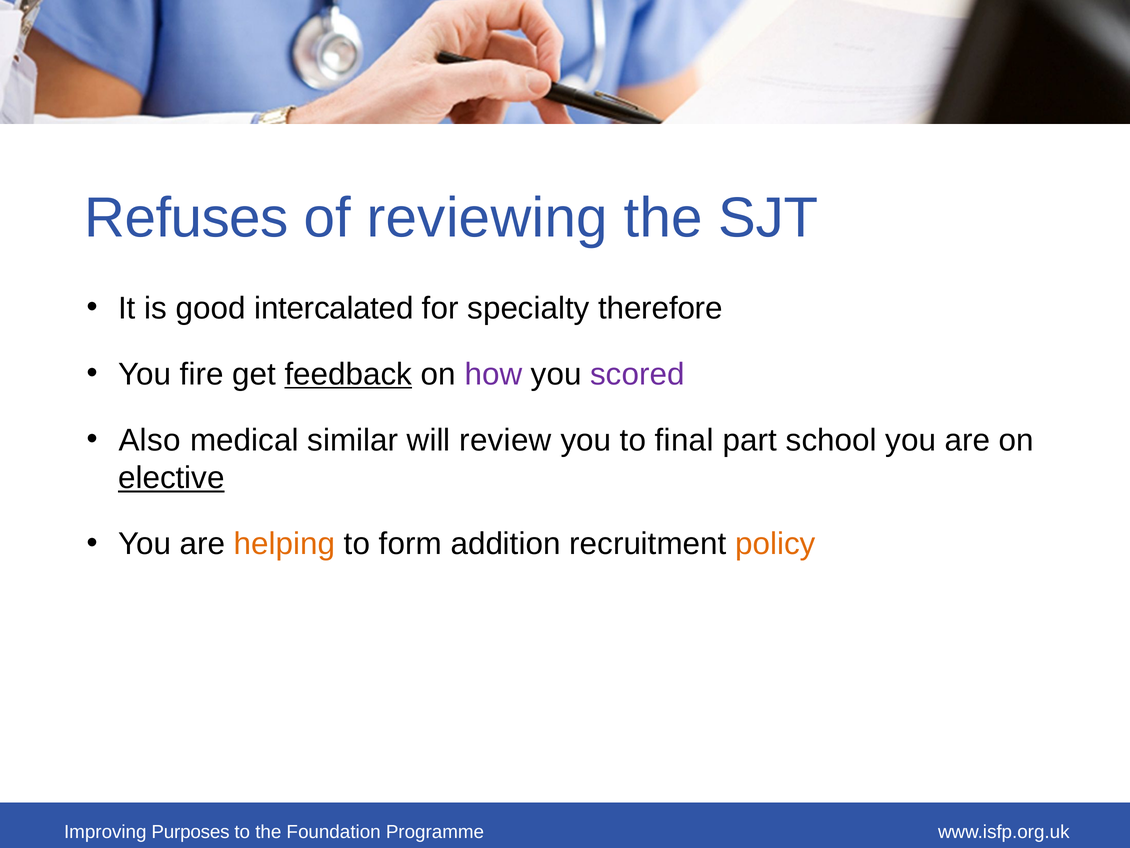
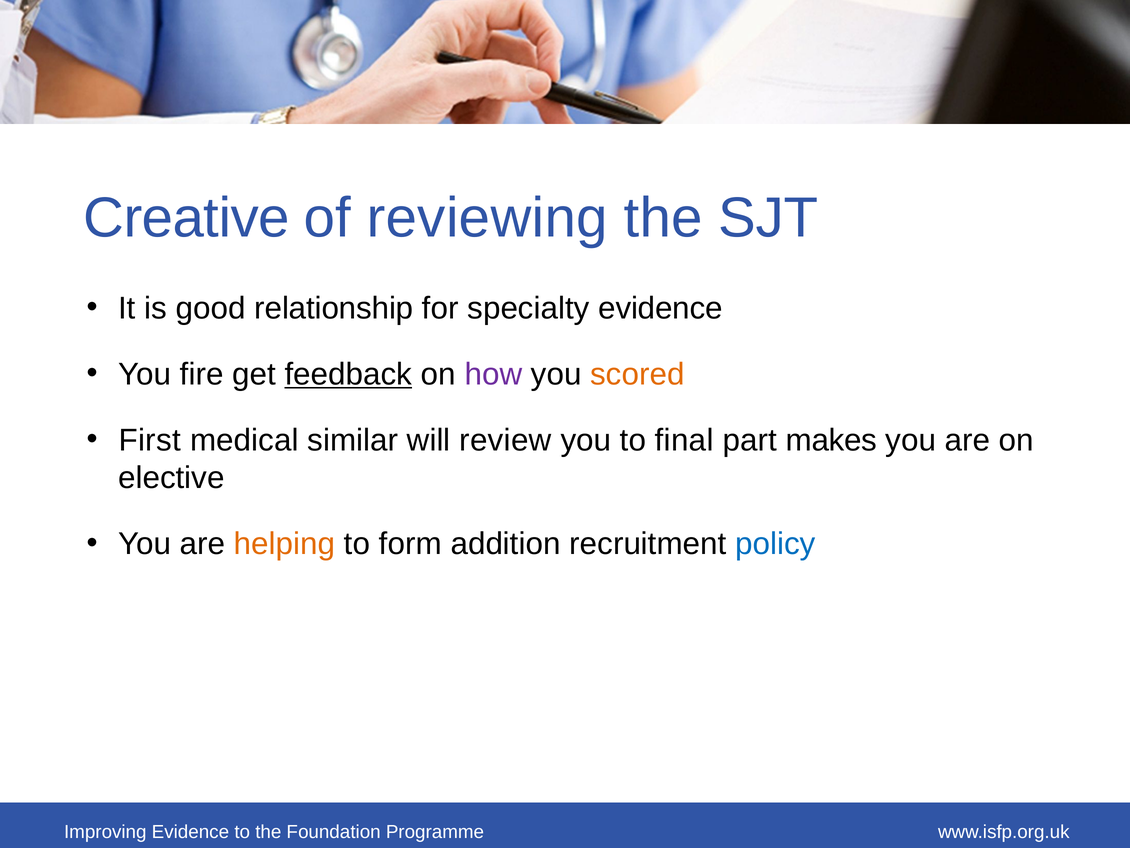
Refuses: Refuses -> Creative (186, 218)
intercalated: intercalated -> relationship (334, 308)
specialty therefore: therefore -> evidence (660, 308)
scored colour: purple -> orange (637, 374)
Also: Also -> First (150, 440)
school: school -> makes (831, 440)
elective underline: present -> none (171, 478)
policy colour: orange -> blue (775, 544)
Purposes: Purposes -> Evidence (190, 832)
